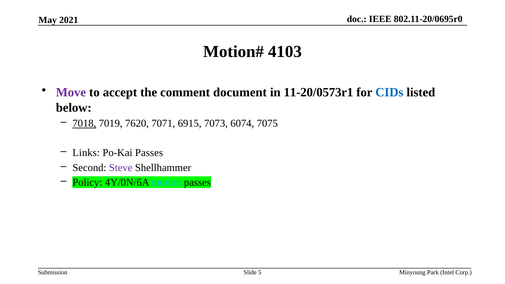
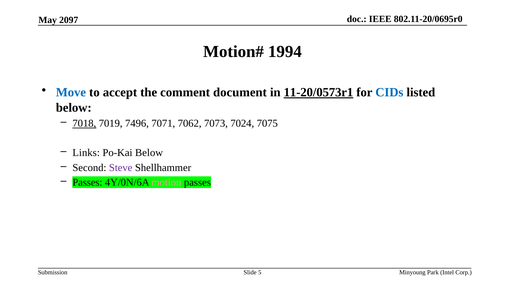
2021: 2021 -> 2097 (69, 20)
4103: 4103 -> 1994 (285, 52)
Move colour: purple -> blue (71, 92)
11-20/0573r1 underline: none -> present (318, 92)
7620: 7620 -> 7496 (137, 123)
6915: 6915 -> 7062 (190, 123)
6074: 6074 -> 7024 (242, 123)
Po-Kai Passes: Passes -> Below (149, 153)
Policy: Policy -> Passes (87, 182)
motion colour: light blue -> pink (166, 182)
